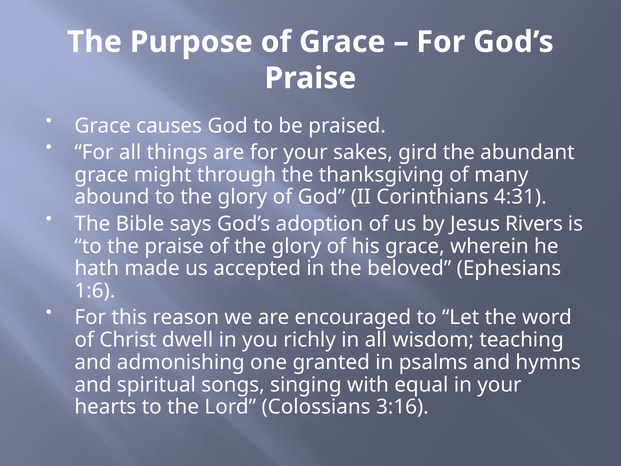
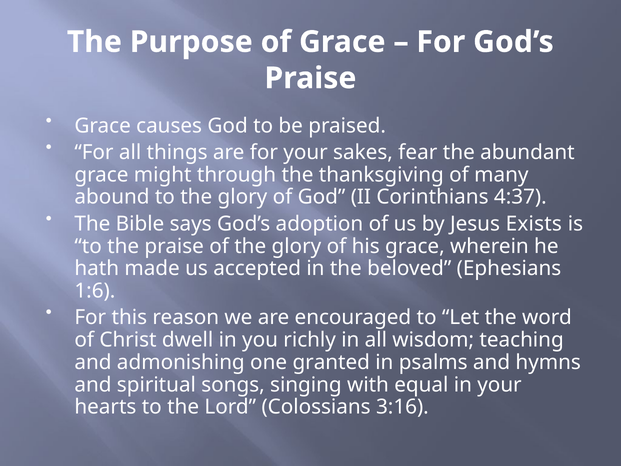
gird: gird -> fear (418, 152)
4:31: 4:31 -> 4:37 (520, 197)
Rivers: Rivers -> Exists (534, 224)
